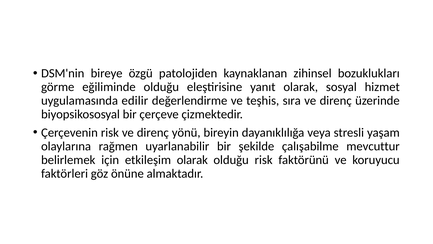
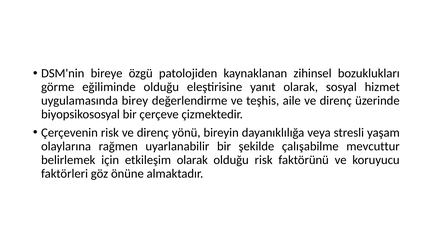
edilir: edilir -> birey (135, 100)
sıra: sıra -> aile (292, 100)
